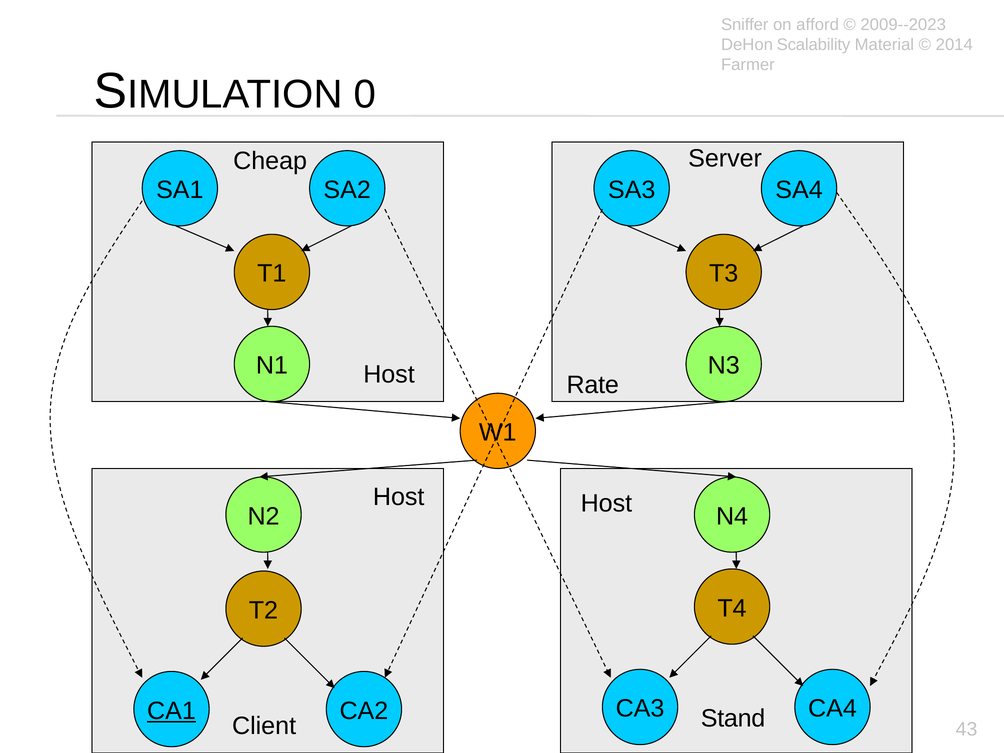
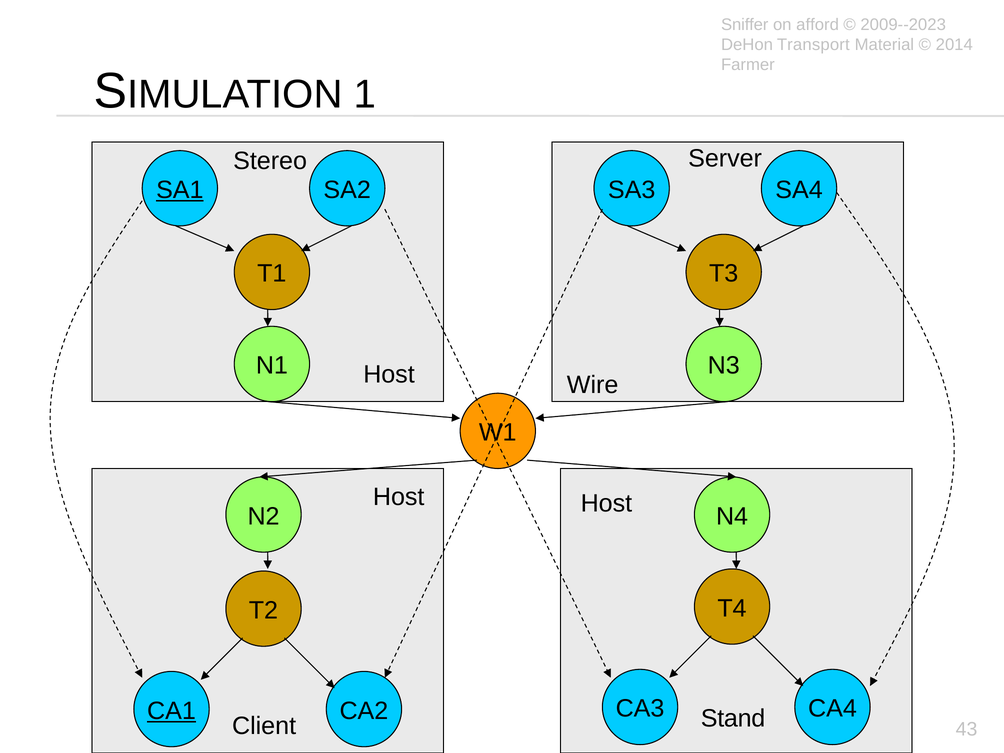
Scalability: Scalability -> Transport (813, 45)
0: 0 -> 1 (365, 95)
Cheap: Cheap -> Stereo (270, 161)
SA1 underline: none -> present (180, 190)
Rate: Rate -> Wire (593, 385)
